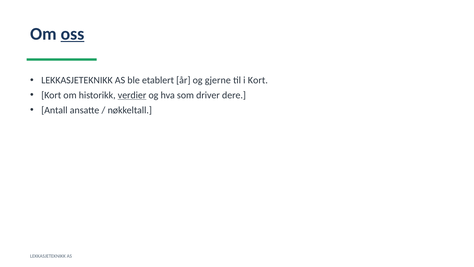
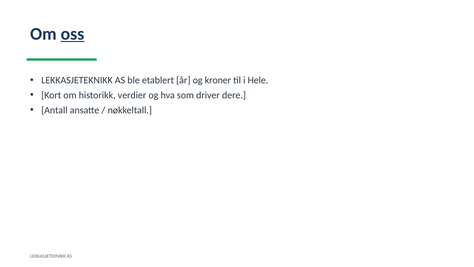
gjerne: gjerne -> kroner (218, 80)
i Kort: Kort -> Hele (258, 80)
verdier underline: present -> none (132, 95)
